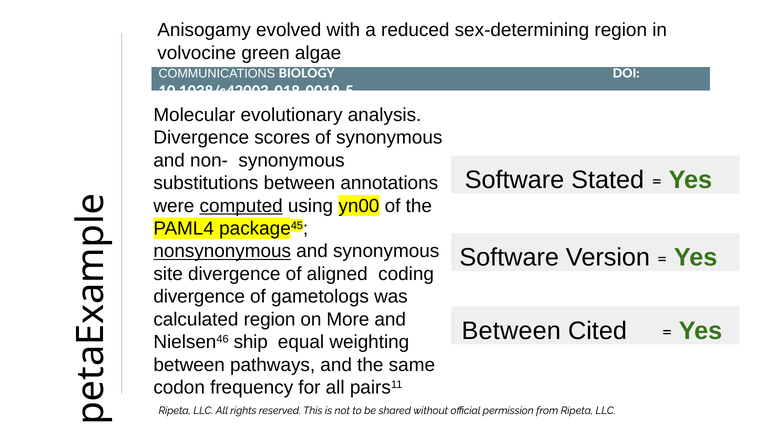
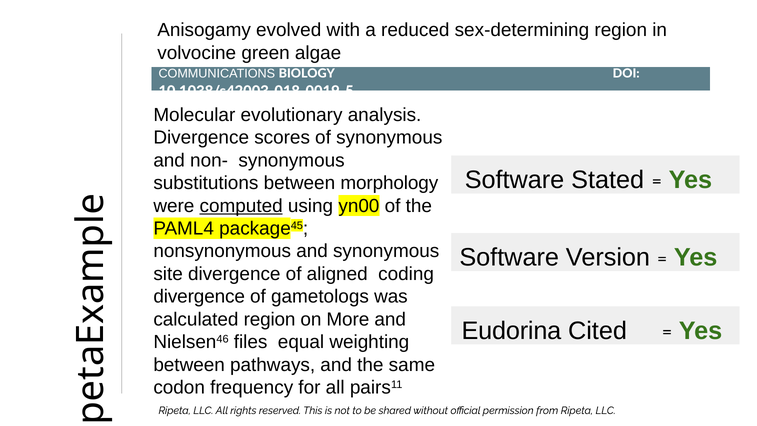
annotations: annotations -> morphology (389, 183)
nonsynonymous underline: present -> none (222, 251)
Between: Between -> Eudorina (511, 331)
ship: ship -> files (251, 342)
